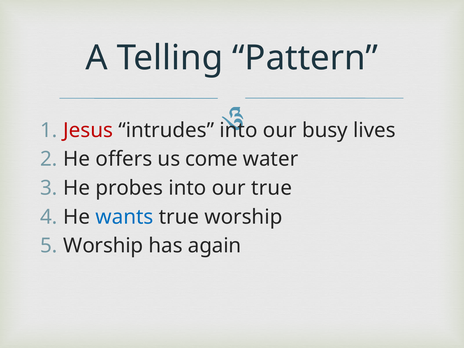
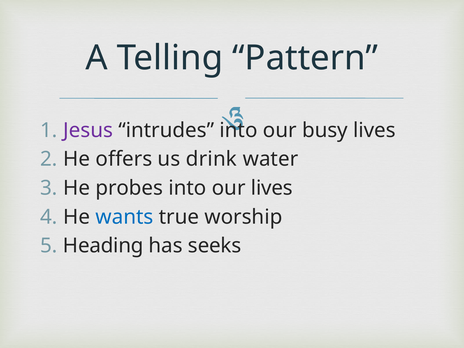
Jesus colour: red -> purple (88, 130)
come: come -> drink (211, 159)
our true: true -> lives (272, 188)
Worship: Worship -> Heading (103, 246)
again: again -> seeks (215, 246)
